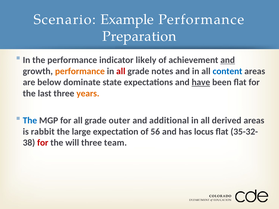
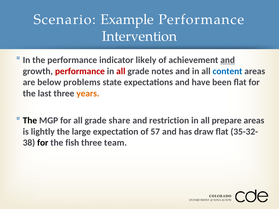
Preparation: Preparation -> Intervention (139, 36)
performance colour: orange -> red (80, 71)
dominate: dominate -> problems (82, 82)
have underline: present -> none (201, 82)
The colour: blue -> black (30, 121)
outer: outer -> share (119, 121)
additional: additional -> restriction (169, 121)
derived: derived -> prepare (227, 121)
rabbit: rabbit -> lightly (43, 132)
56: 56 -> 57 (155, 132)
locus: locus -> draw (204, 132)
for colour: red -> black (43, 143)
will: will -> fish (72, 143)
